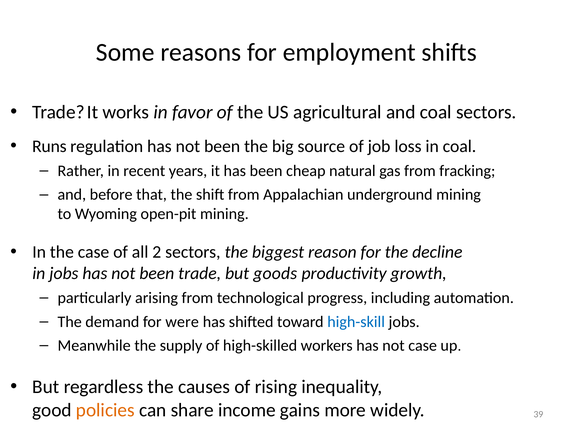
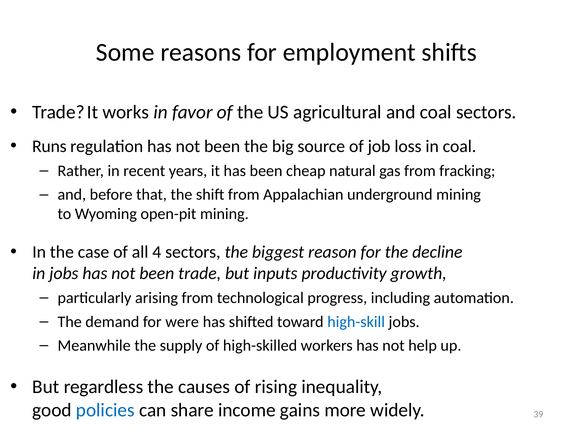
2: 2 -> 4 (157, 252)
goods: goods -> inputs (275, 273)
not case: case -> help (423, 345)
policies colour: orange -> blue (105, 410)
